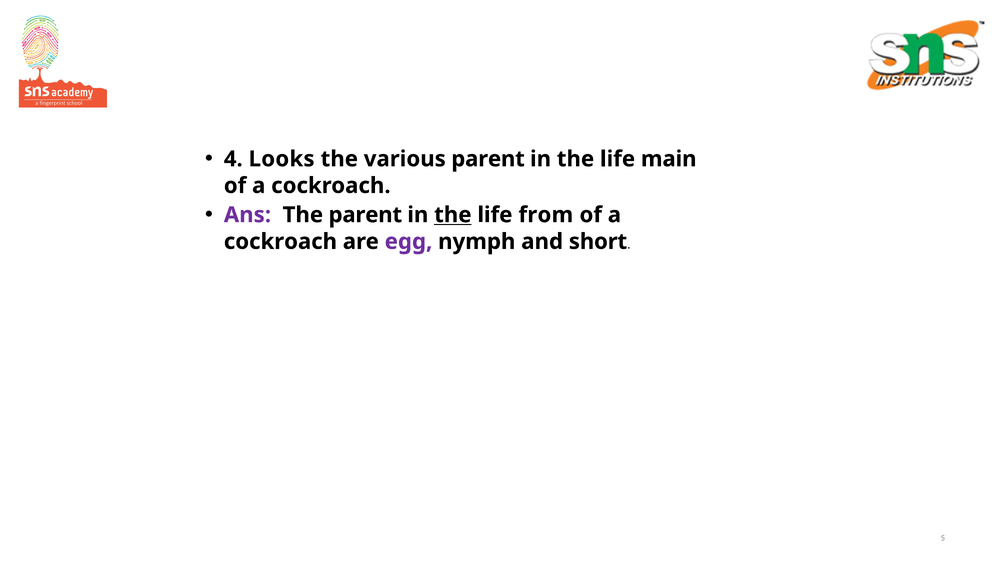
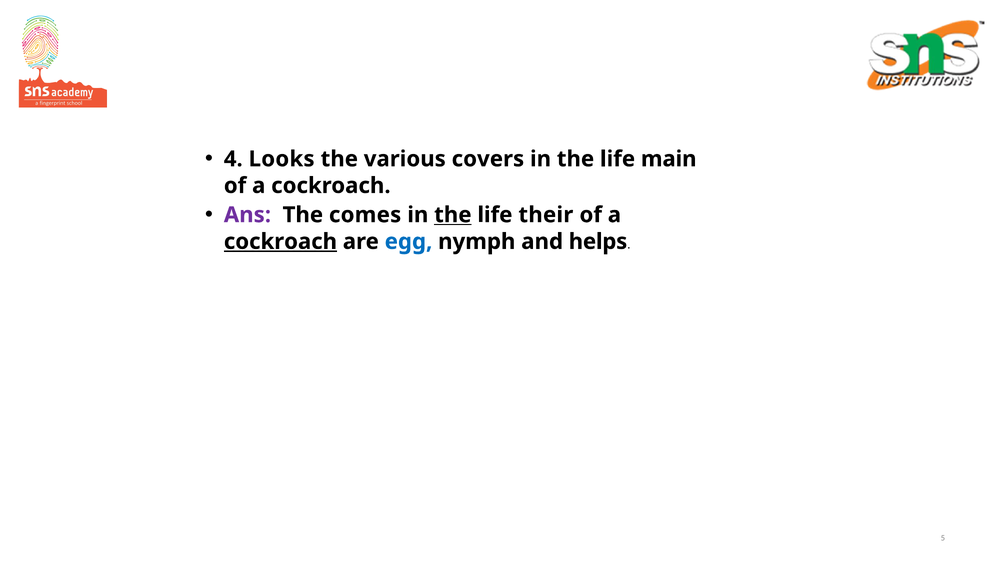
various parent: parent -> covers (488, 159)
The parent: parent -> comes (365, 215)
from: from -> their (546, 215)
cockroach underline: none -> present (280, 241)
egg colour: purple -> blue (409, 241)
short: short -> helps (598, 241)
